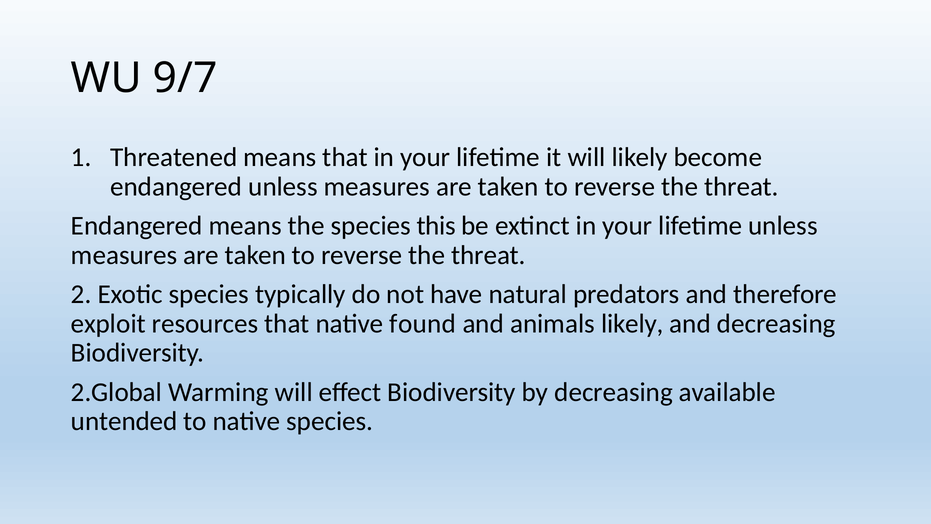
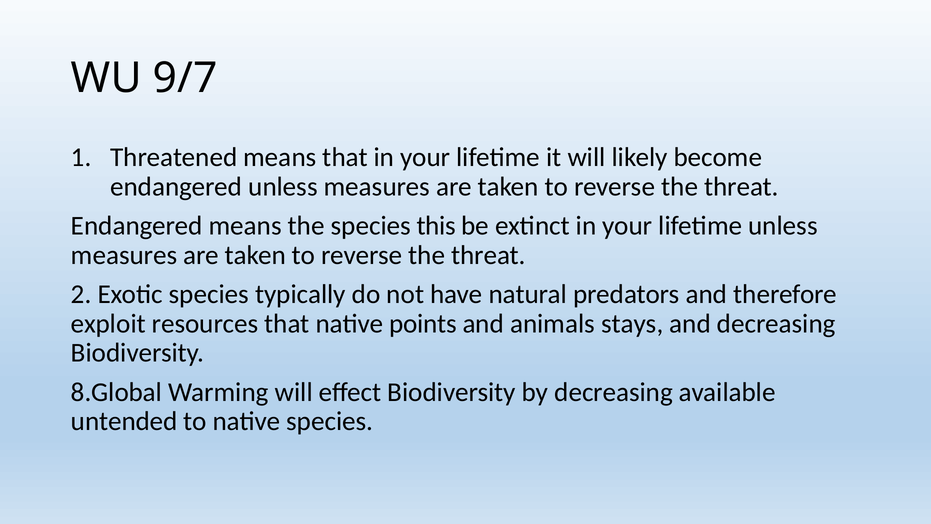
found: found -> points (423, 323)
animals likely: likely -> stays (632, 323)
2.Global: 2.Global -> 8.Global (117, 392)
